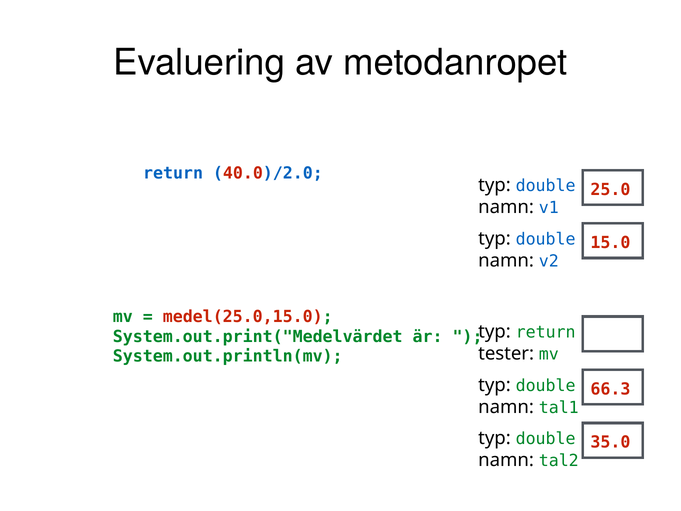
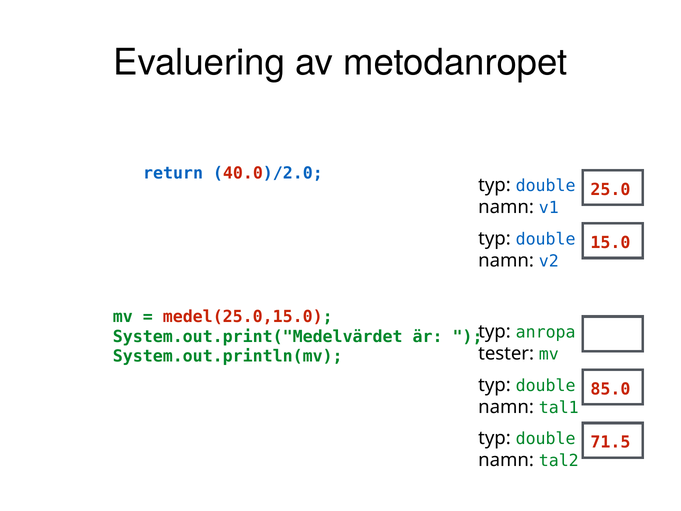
typ return: return -> anropa (546, 332)
66.3: 66.3 -> 85.0 (610, 389)
35.0: 35.0 -> 71.5 (610, 442)
